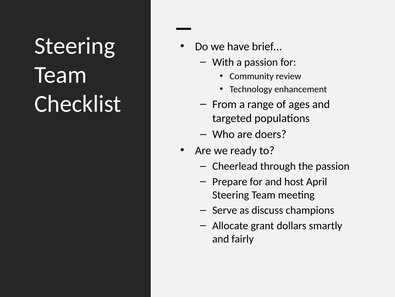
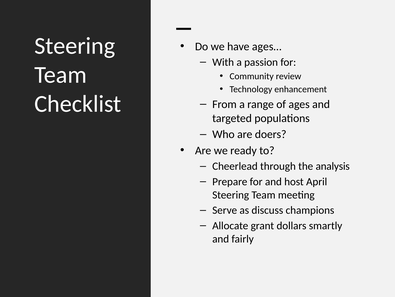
brief…: brief… -> ages… (267, 46)
the passion: passion -> analysis (333, 166)
